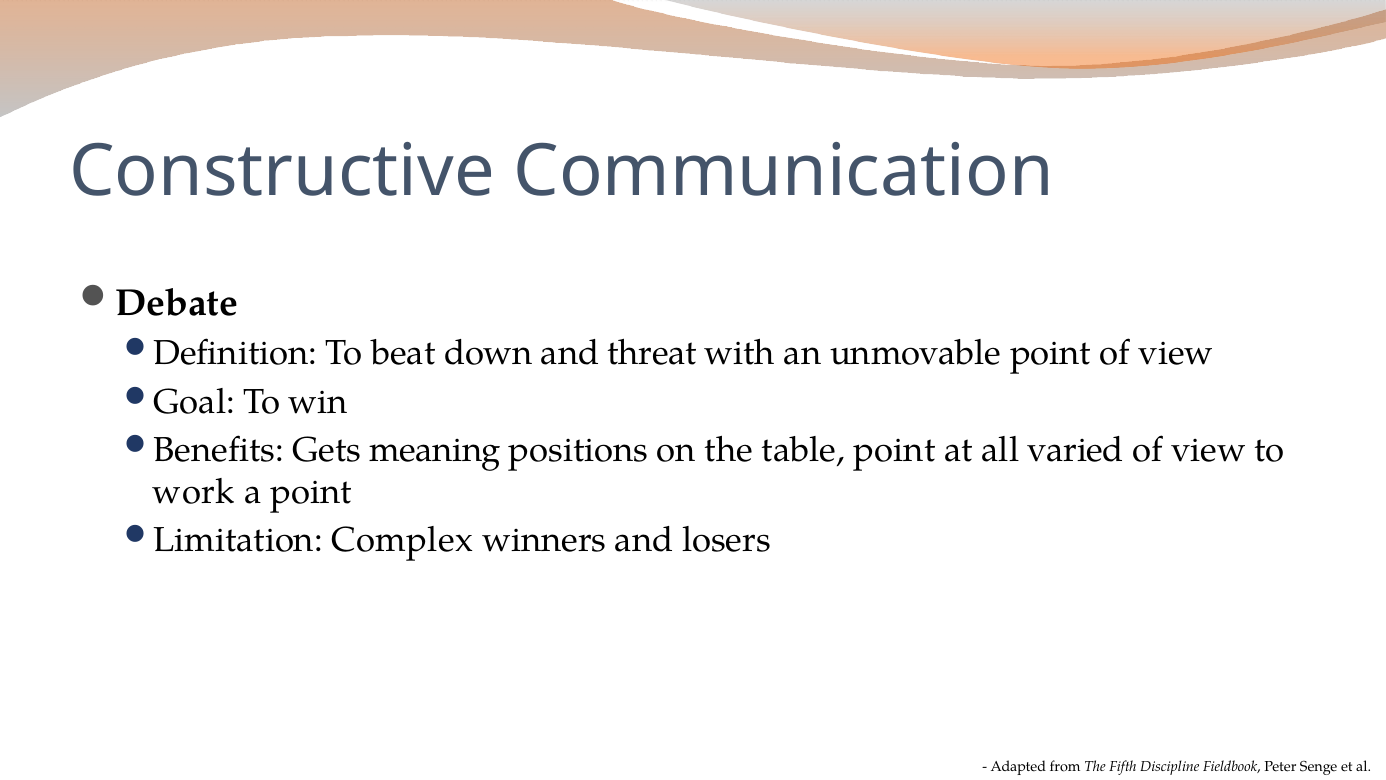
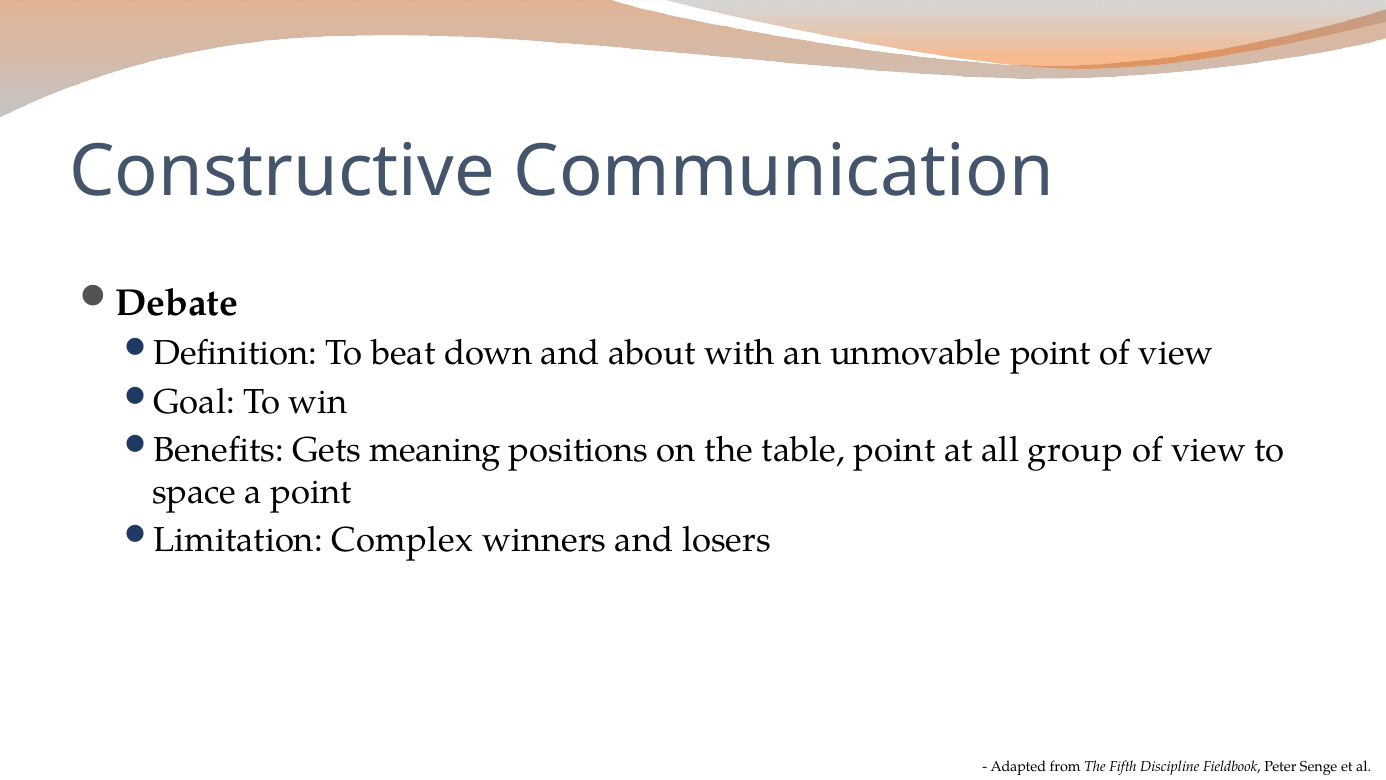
threat: threat -> about (652, 353)
varied: varied -> group (1075, 450)
work: work -> space (194, 492)
